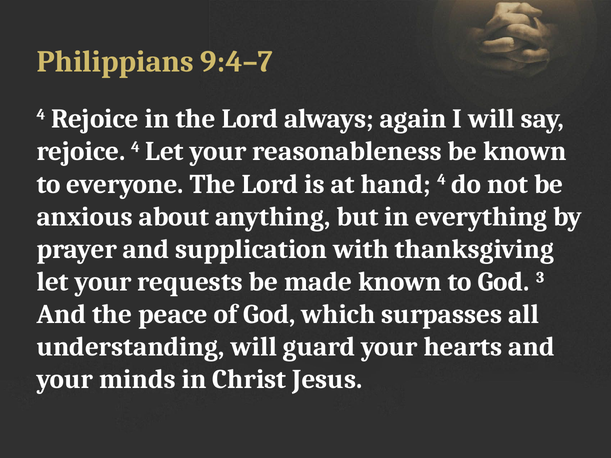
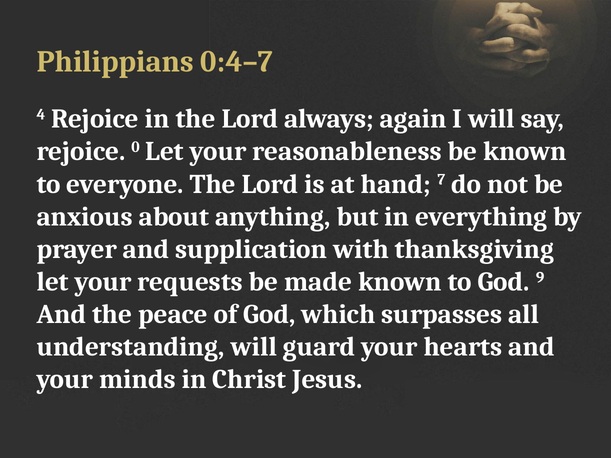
9:4–7: 9:4–7 -> 0:4–7 (237, 62)
rejoice 4: 4 -> 0 (135, 147)
hand 4: 4 -> 7 (441, 180)
3: 3 -> 9 (540, 278)
